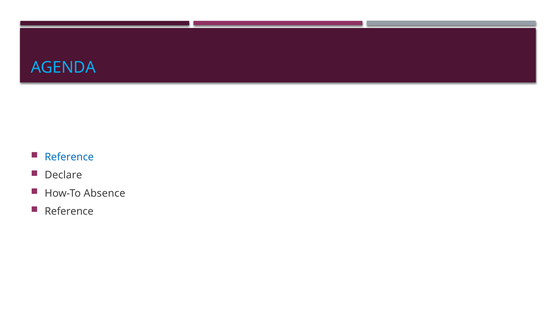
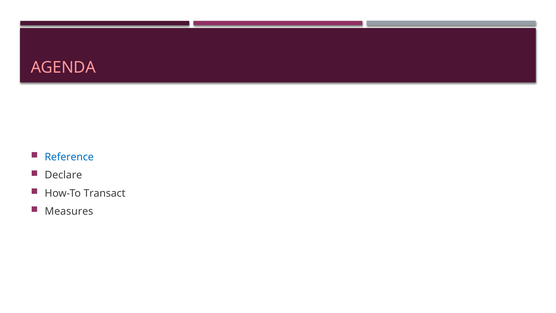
AGENDA colour: light blue -> pink (63, 68)
Absence: Absence -> Transact (105, 193)
Reference: Reference -> Measures (69, 211)
